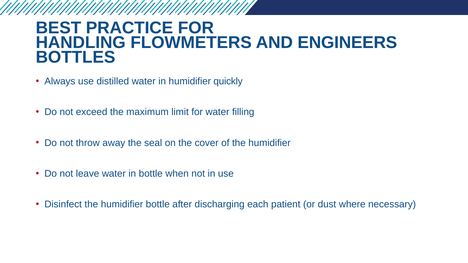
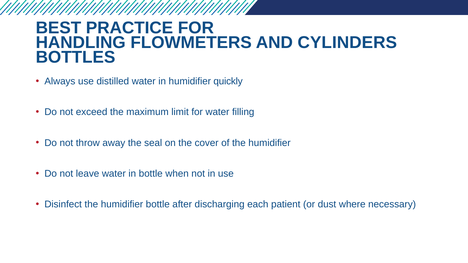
ENGINEERS: ENGINEERS -> CYLINDERS (347, 43)
